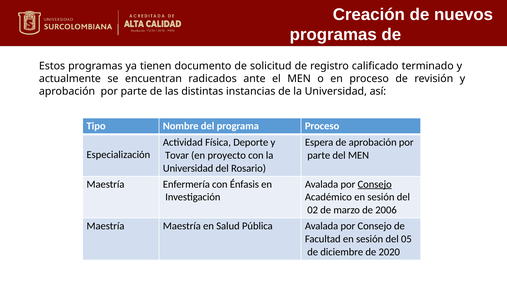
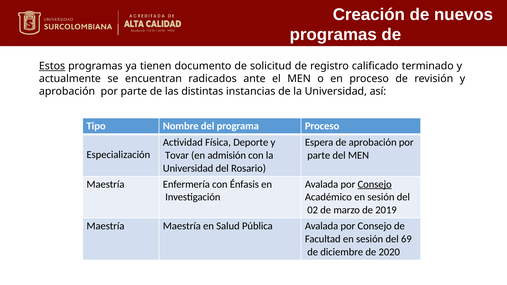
Estos underline: none -> present (52, 66)
proyecto: proyecto -> admisión (227, 155)
2006: 2006 -> 2019 (386, 210)
05: 05 -> 69 (406, 239)
